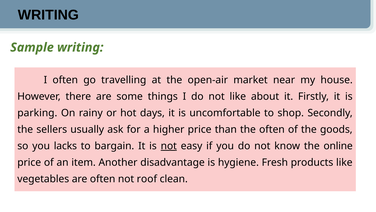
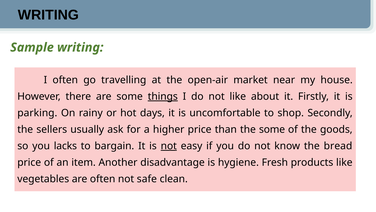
things underline: none -> present (163, 96)
the often: often -> some (272, 129)
online: online -> bread (338, 146)
roof: roof -> safe (147, 179)
